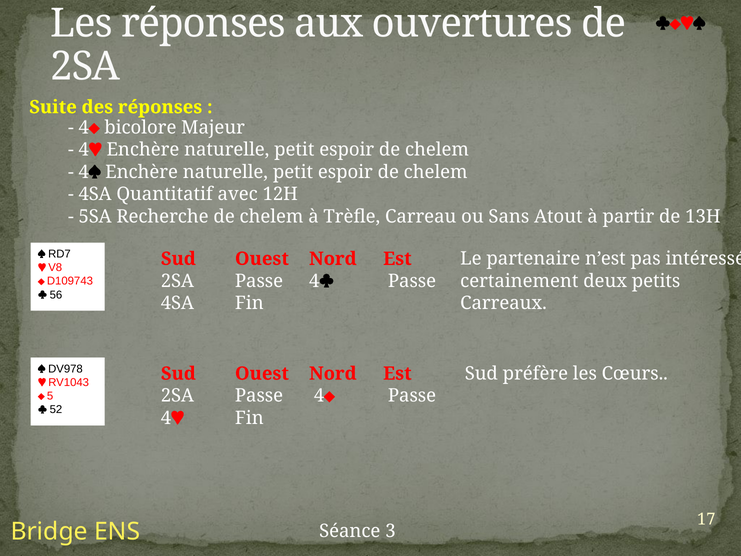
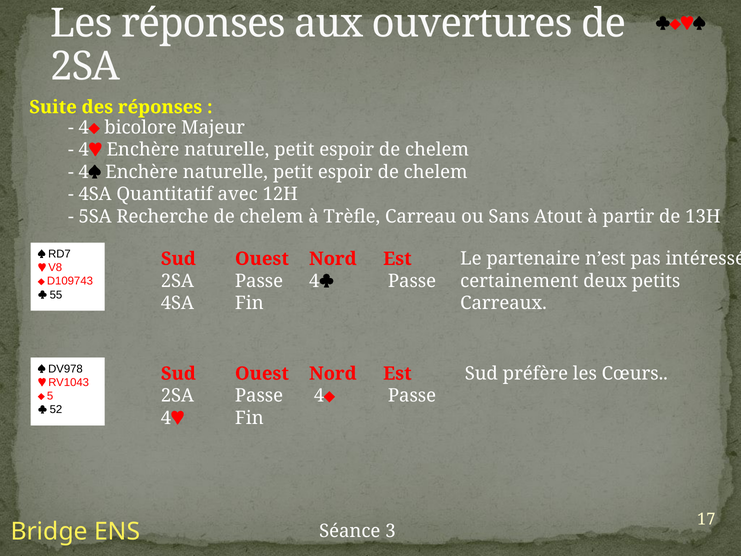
56: 56 -> 55 (56, 295)
